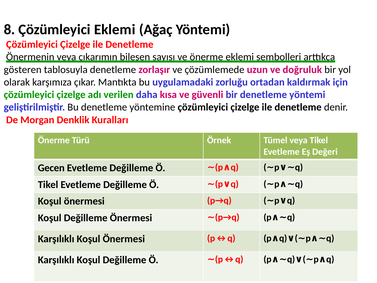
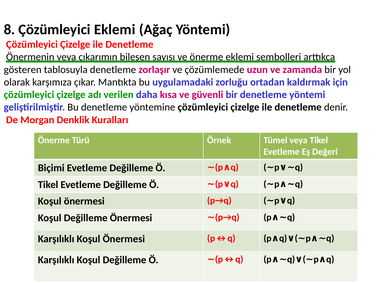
doğruluk: doğruluk -> zamanda (302, 69)
Gecen: Gecen -> Biçimi (51, 168)
